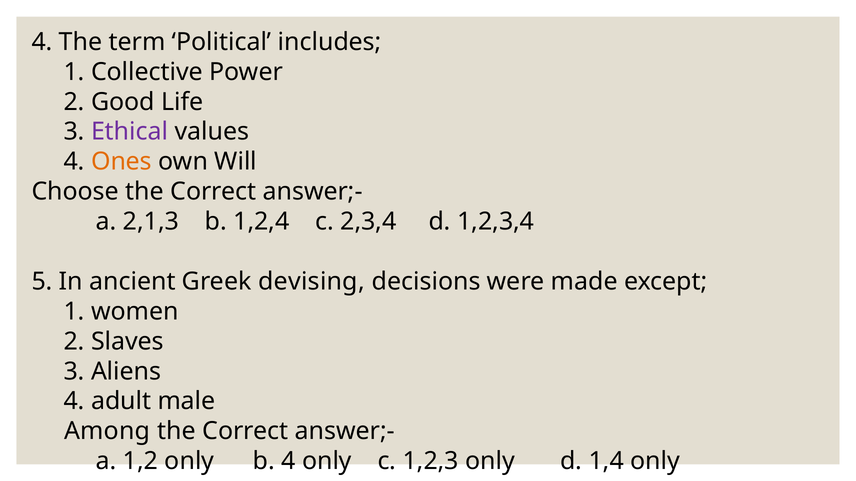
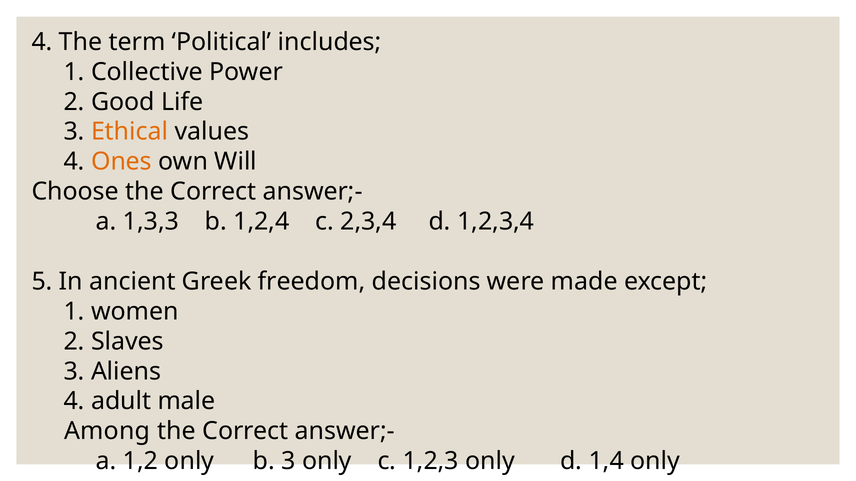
Ethical colour: purple -> orange (130, 132)
2,1,3: 2,1,3 -> 1,3,3 (151, 222)
devising: devising -> freedom (312, 282)
b 4: 4 -> 3 (289, 462)
